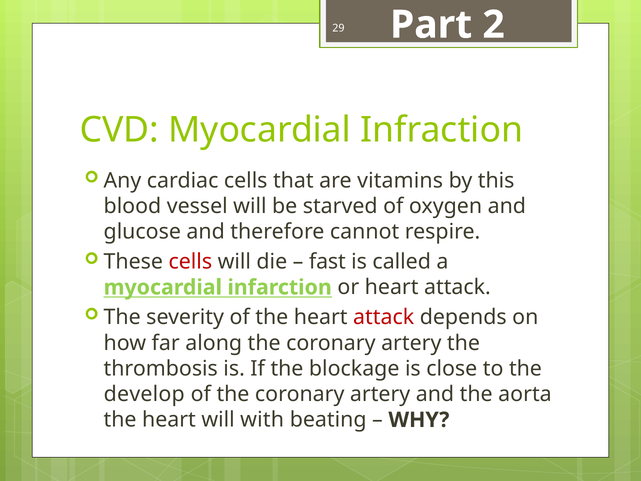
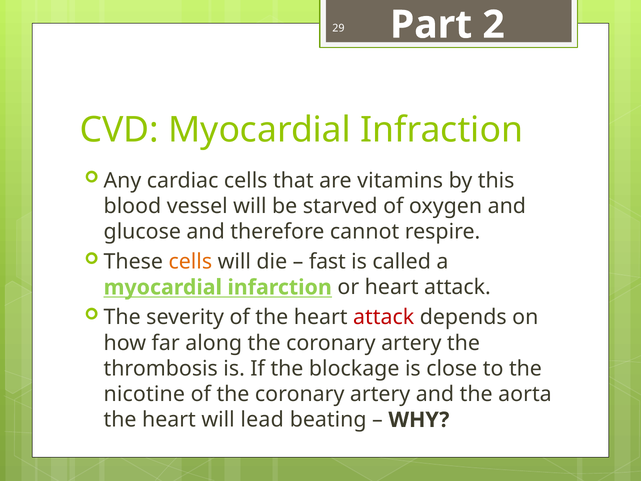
cells colour: red -> orange (190, 262)
develop: develop -> nicotine (144, 394)
with: with -> lead (262, 420)
